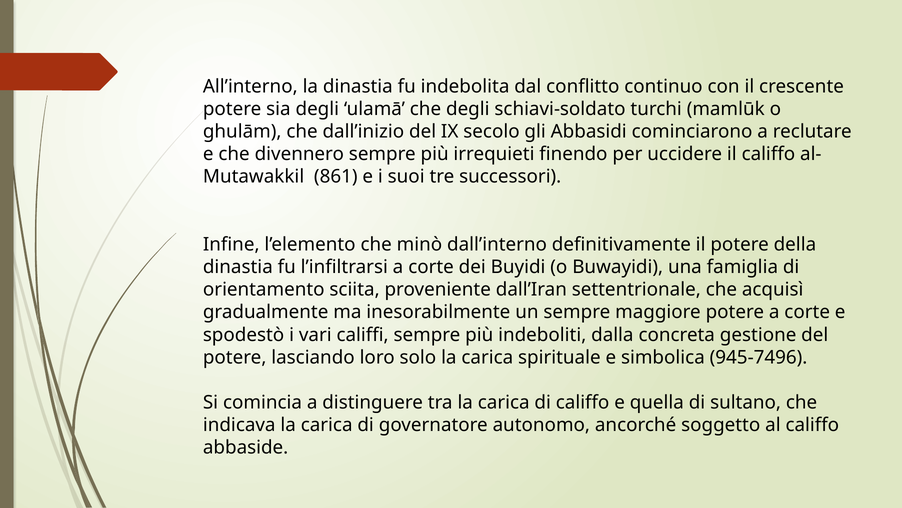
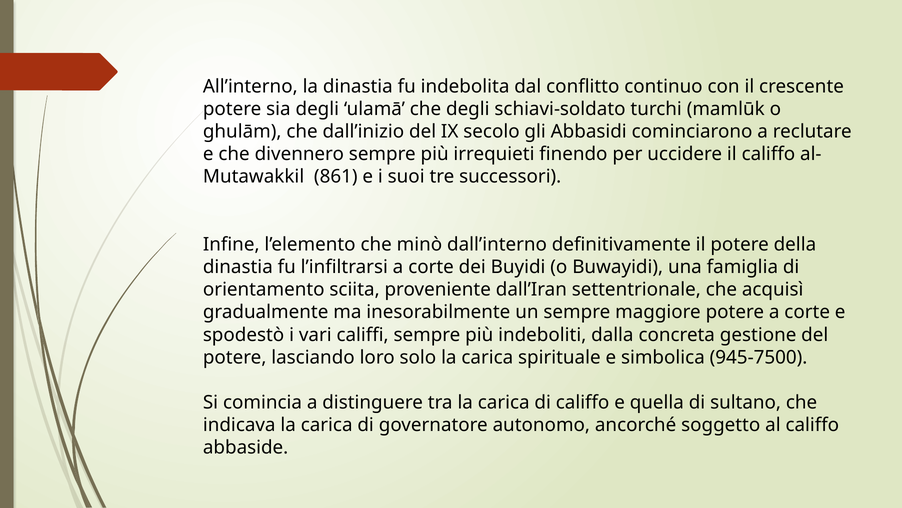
945-7496: 945-7496 -> 945-7500 (759, 357)
